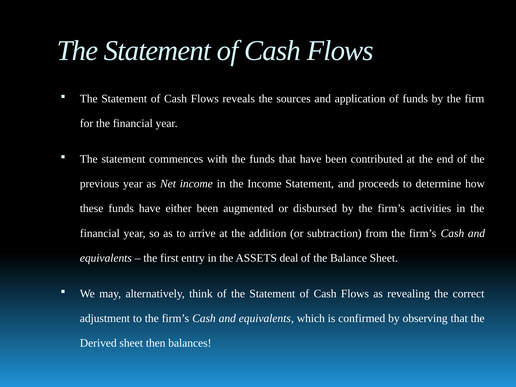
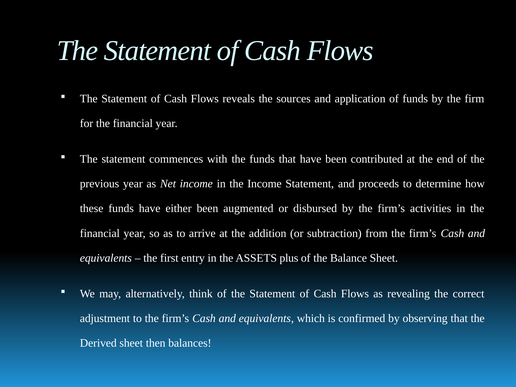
deal: deal -> plus (289, 258)
